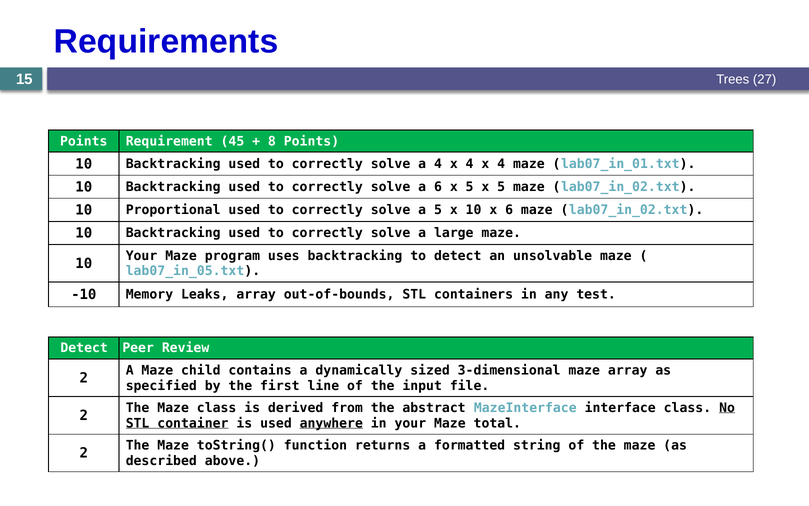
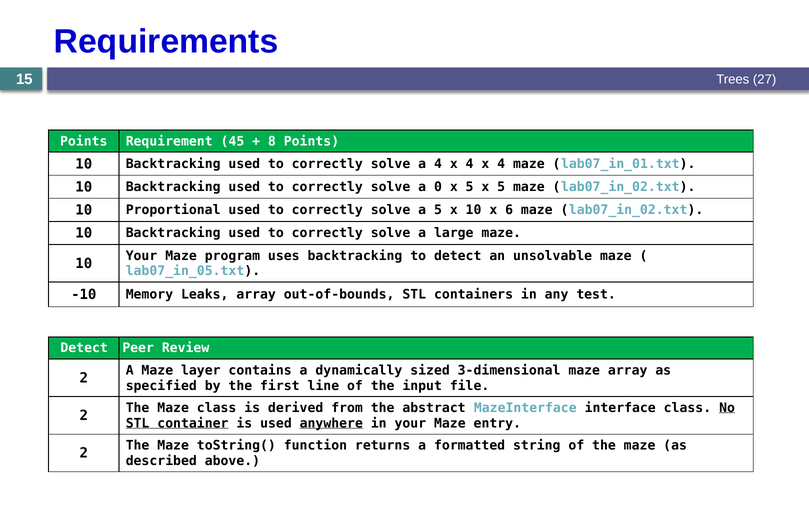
a 6: 6 -> 0 (438, 187)
child: child -> layer (201, 370)
total: total -> entry (497, 423)
